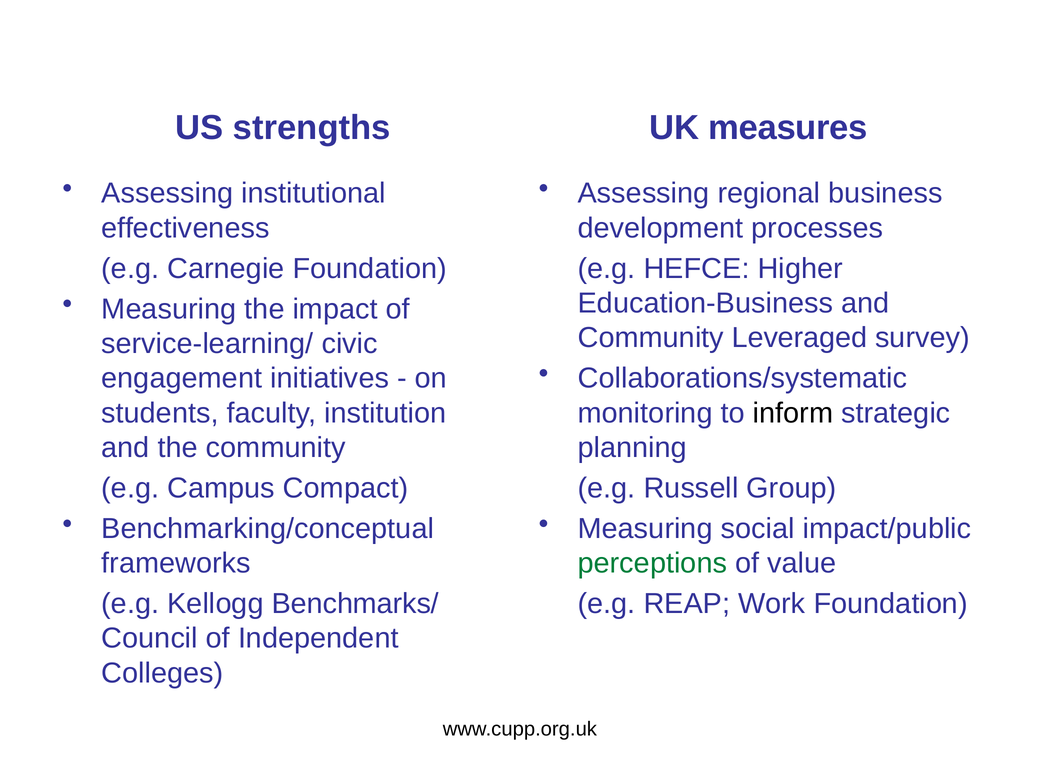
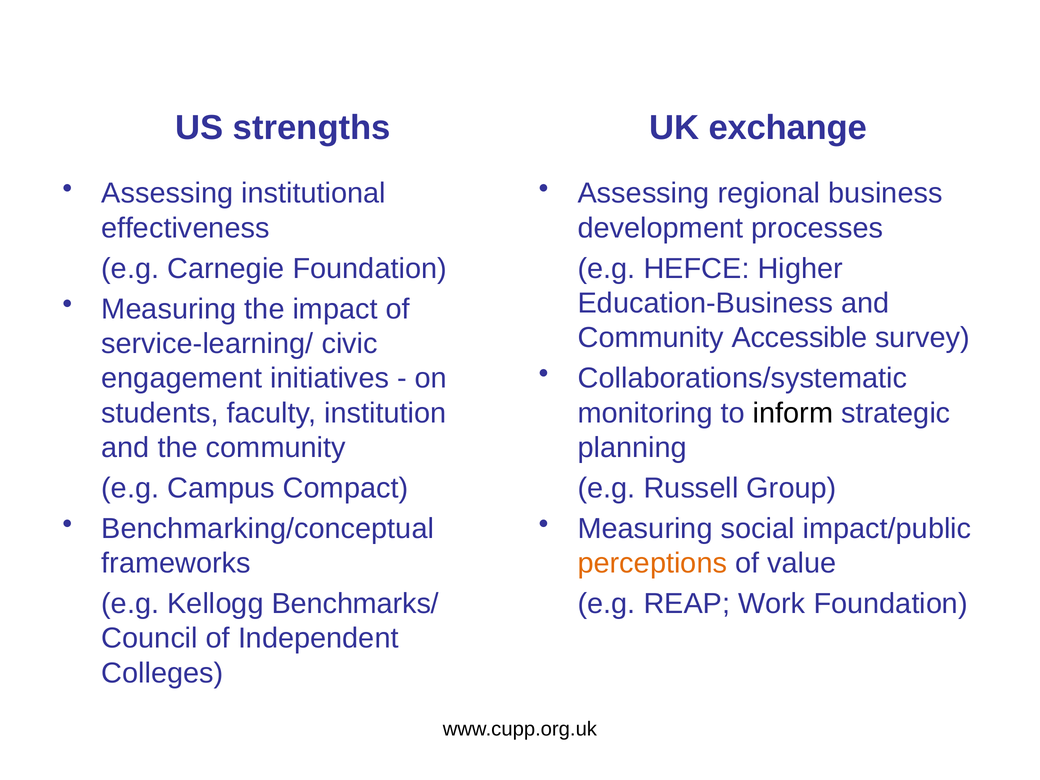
measures: measures -> exchange (788, 128)
Leveraged: Leveraged -> Accessible (800, 338)
perceptions colour: green -> orange (652, 563)
